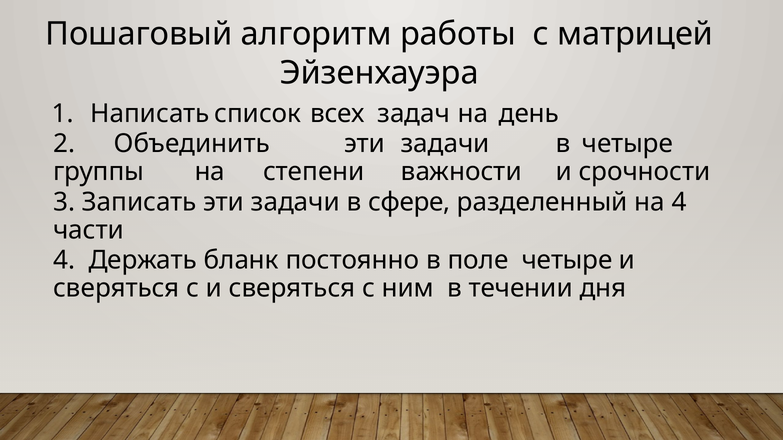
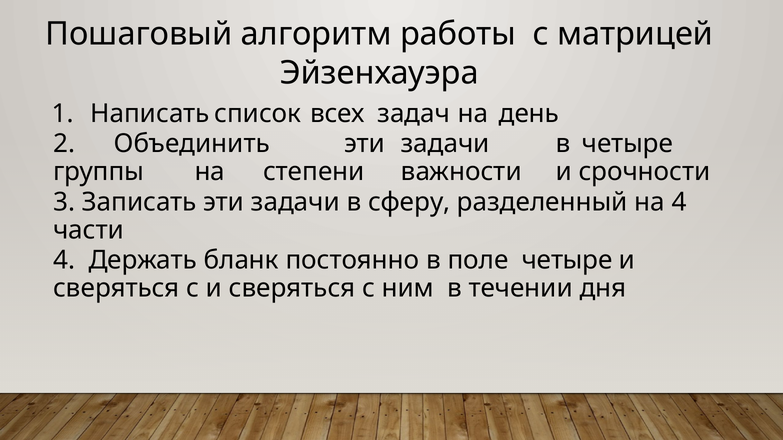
сфере: сфере -> сферу (409, 202)
